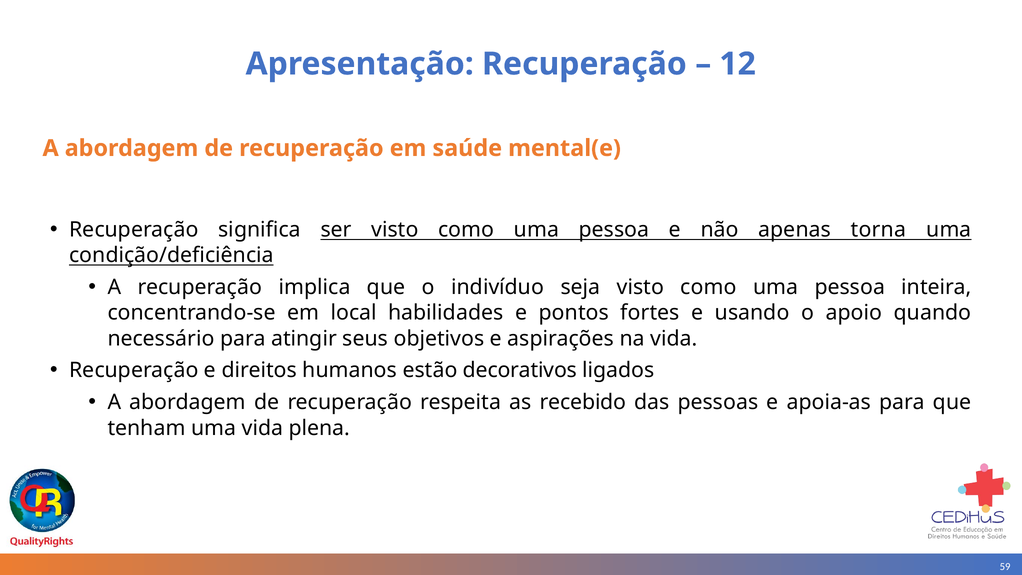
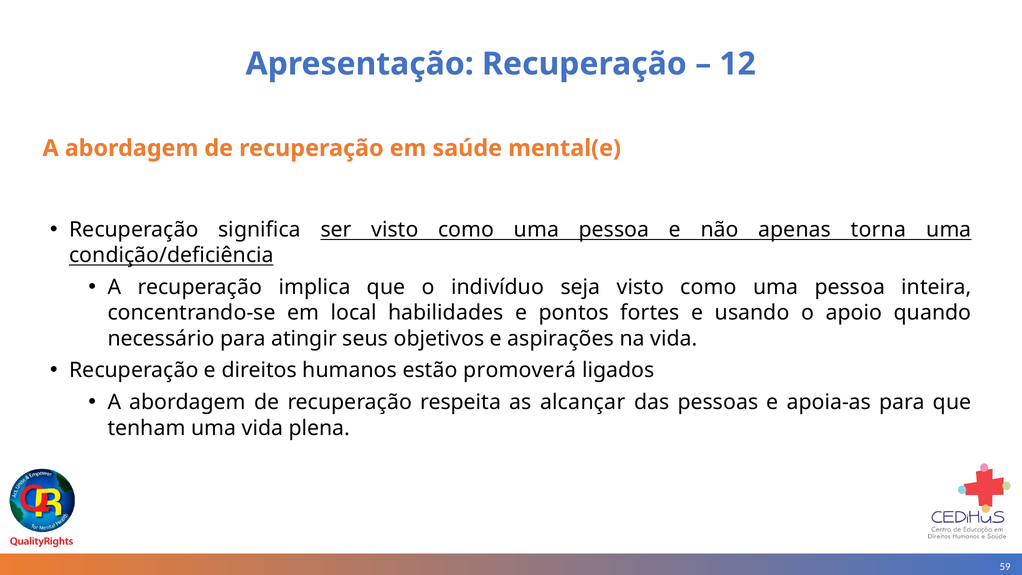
decorativos: decorativos -> promoverá (520, 370)
recebido: recebido -> alcançar (583, 402)
